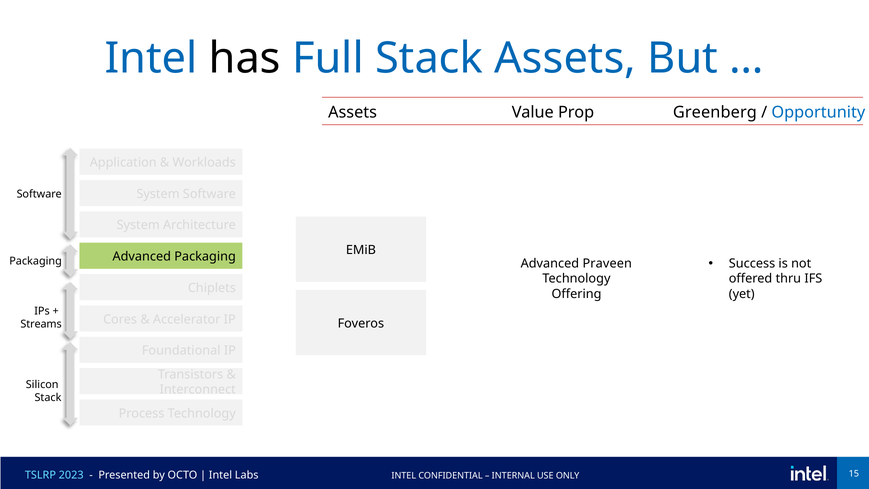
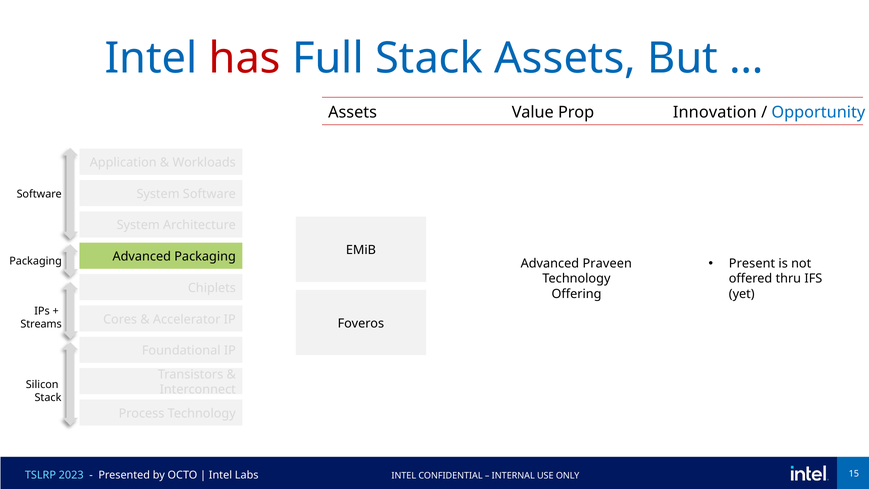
has colour: black -> red (245, 58)
Greenberg: Greenberg -> Innovation (715, 112)
Success: Success -> Present (752, 263)
